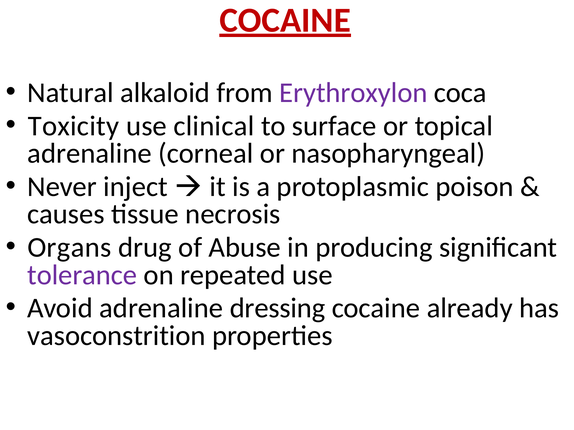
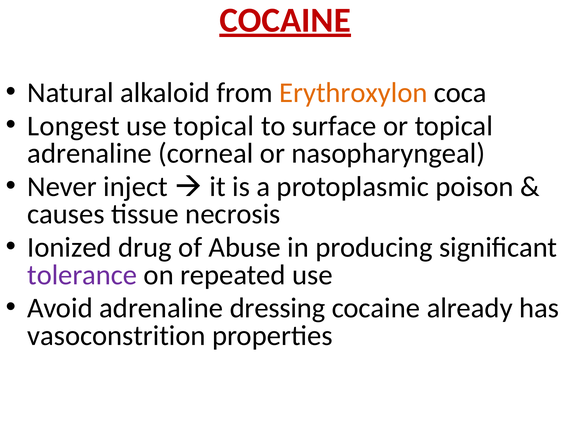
Erythroxylon colour: purple -> orange (353, 93)
Toxicity: Toxicity -> Longest (73, 126)
use clinical: clinical -> topical (214, 126)
Organs: Organs -> Ionized (69, 248)
